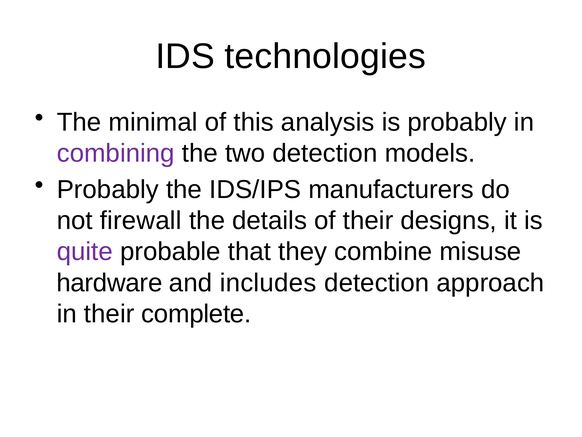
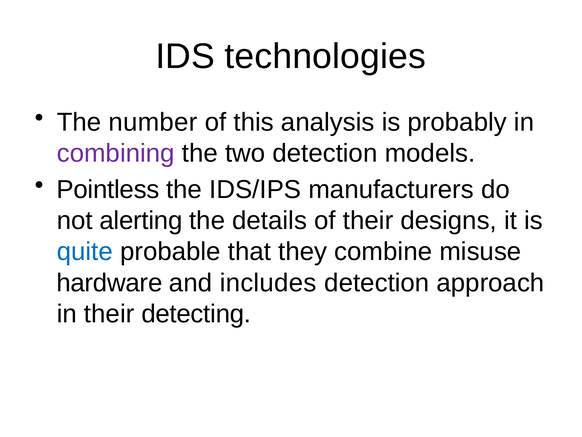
minimal: minimal -> number (153, 122)
Probably: Probably -> Pointless (108, 189)
firewall: firewall -> alerting (141, 220)
quite colour: purple -> blue (85, 251)
complete: complete -> detecting (196, 314)
